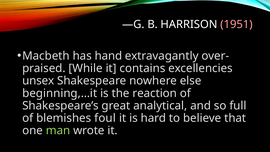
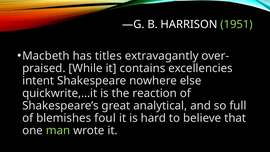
1951 colour: pink -> light green (236, 24)
hand: hand -> titles (108, 56)
unsex: unsex -> intent (38, 81)
beginning,…it: beginning,…it -> quickwrite,…it (60, 93)
